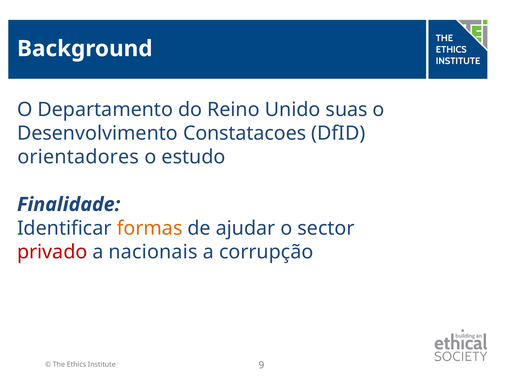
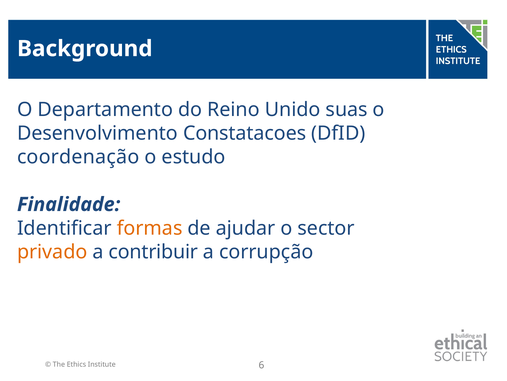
orientadores: orientadores -> coordenação (78, 157)
privado colour: red -> orange (52, 251)
nacionais: nacionais -> contribuir (153, 251)
9: 9 -> 6 (261, 365)
